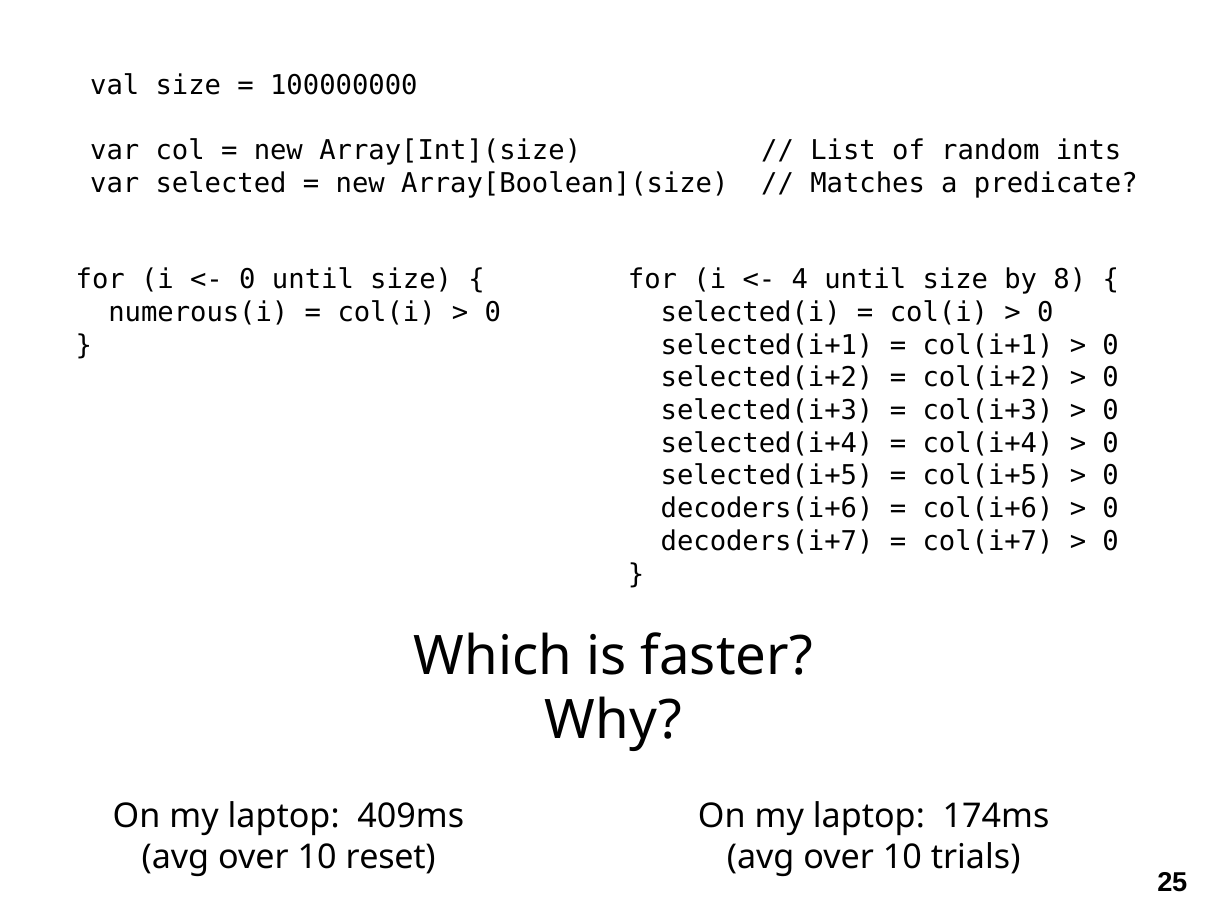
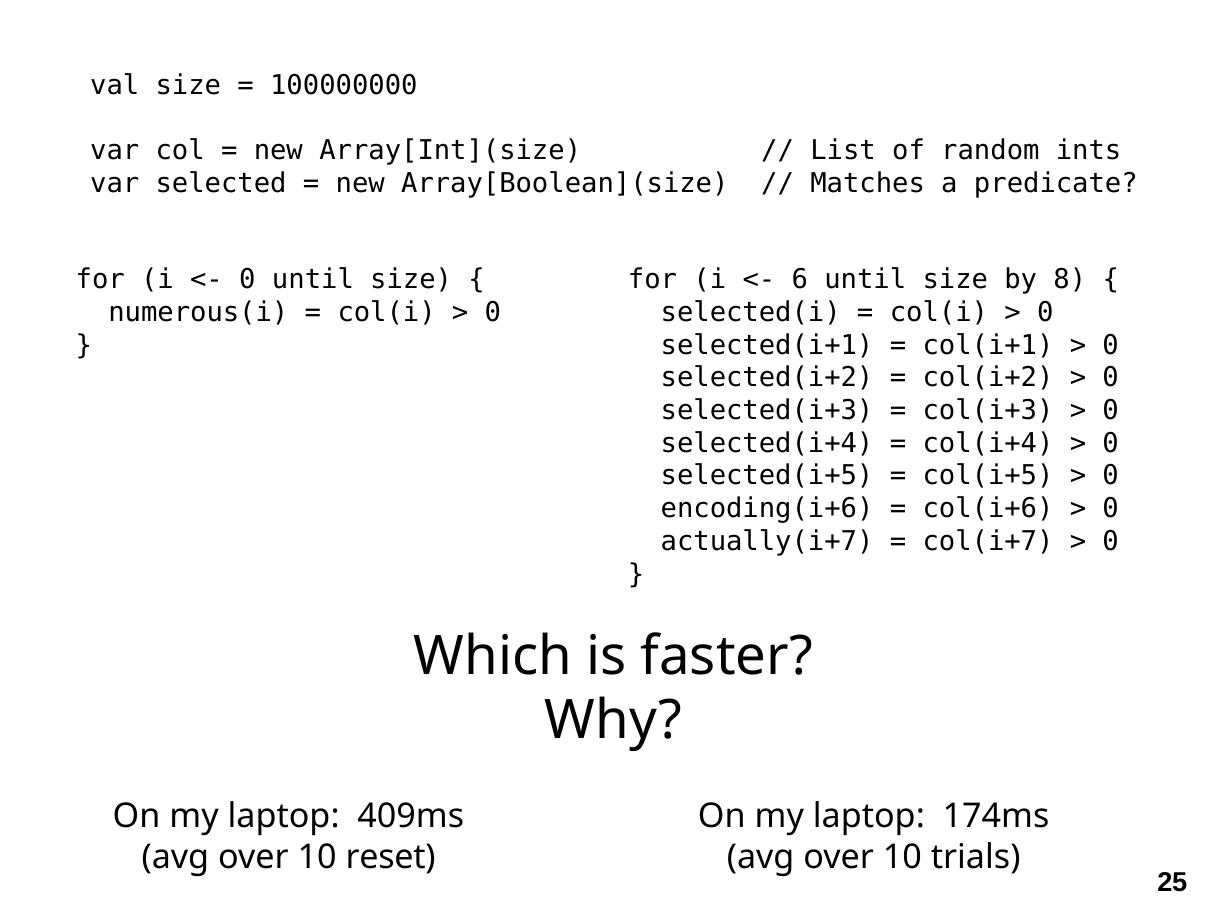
4: 4 -> 6 (800, 280)
decoders(i+6: decoders(i+6 -> encoding(i+6 (767, 509)
decoders(i+7: decoders(i+7 -> actually(i+7 (767, 542)
